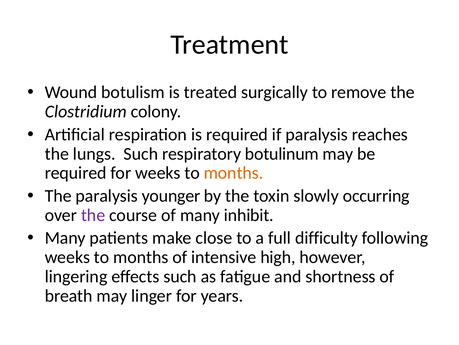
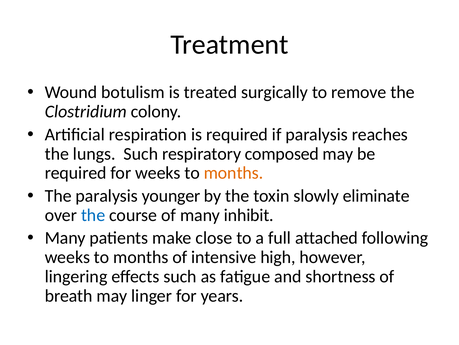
botulinum: botulinum -> composed (282, 153)
occurring: occurring -> eliminate (376, 196)
the colour: purple -> blue (93, 215)
difficulty: difficulty -> attached (327, 238)
